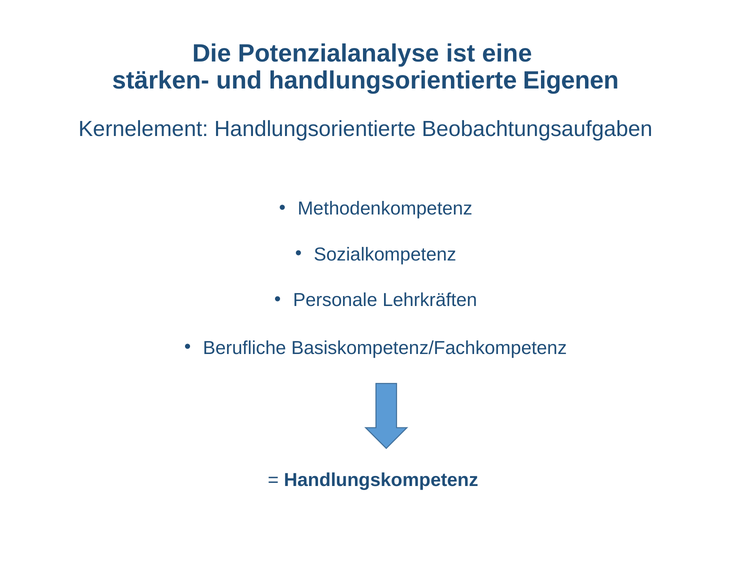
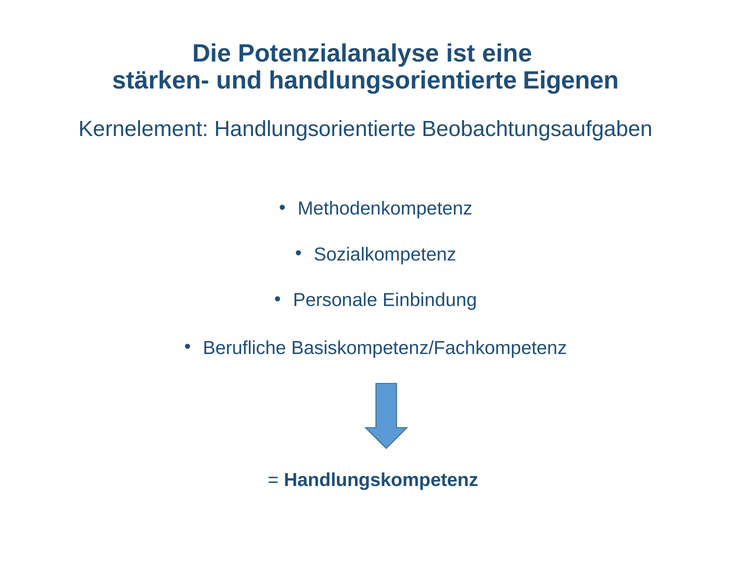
Lehrkräften: Lehrkräften -> Einbindung (430, 300)
